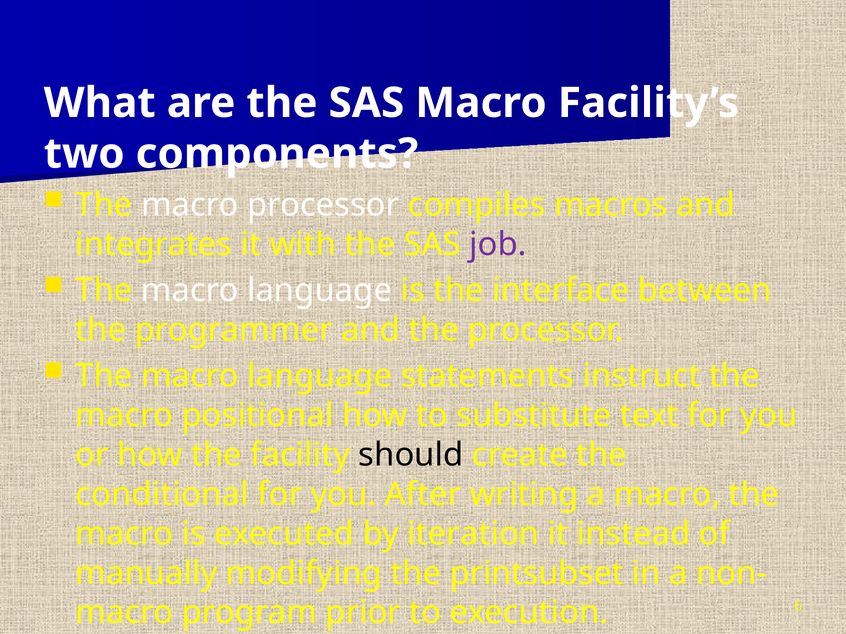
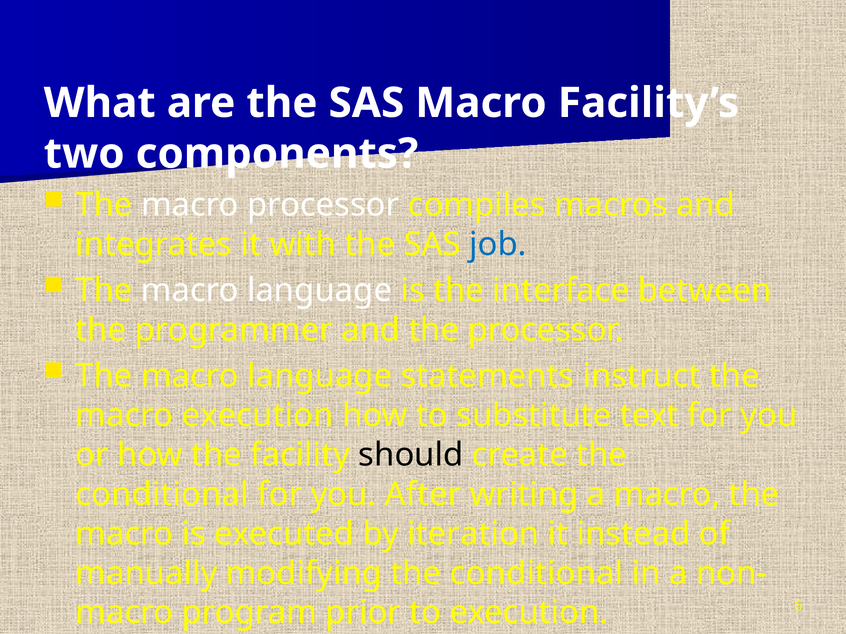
job colour: purple -> blue (498, 244)
macro positional: positional -> execution (258, 416)
modifying the printsubset: printsubset -> conditional (537, 574)
